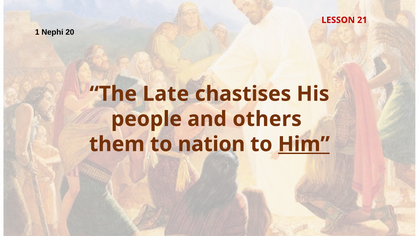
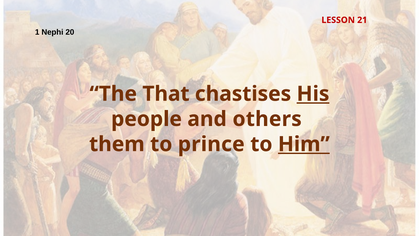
Late: Late -> That (166, 94)
His underline: none -> present (313, 94)
nation: nation -> prince (211, 144)
